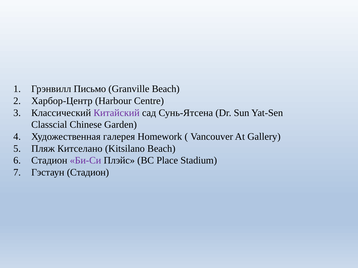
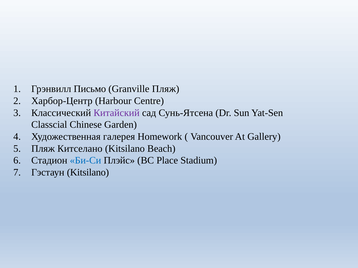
Granville Beach: Beach -> Пляж (166, 89)
Би-Си colour: purple -> blue (85, 161)
Гэстаун Стадион: Стадион -> Kitsilano (88, 173)
